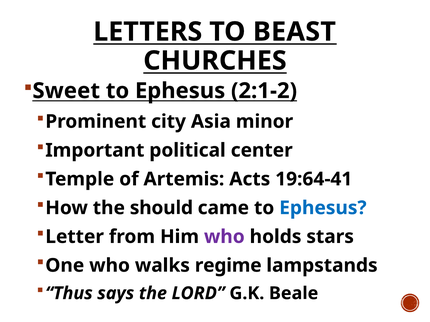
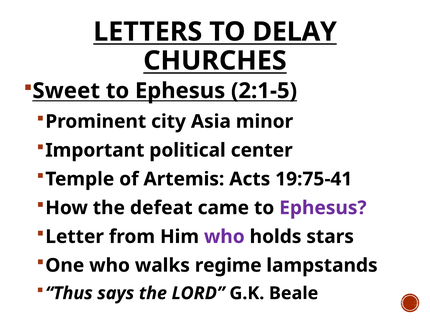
BEAST: BEAST -> DELAY (295, 32)
2:1-2: 2:1-2 -> 2:1-5 (264, 91)
19:64-41: 19:64-41 -> 19:75-41 (314, 179)
should: should -> defeat (161, 208)
Ephesus colour: blue -> purple (323, 208)
